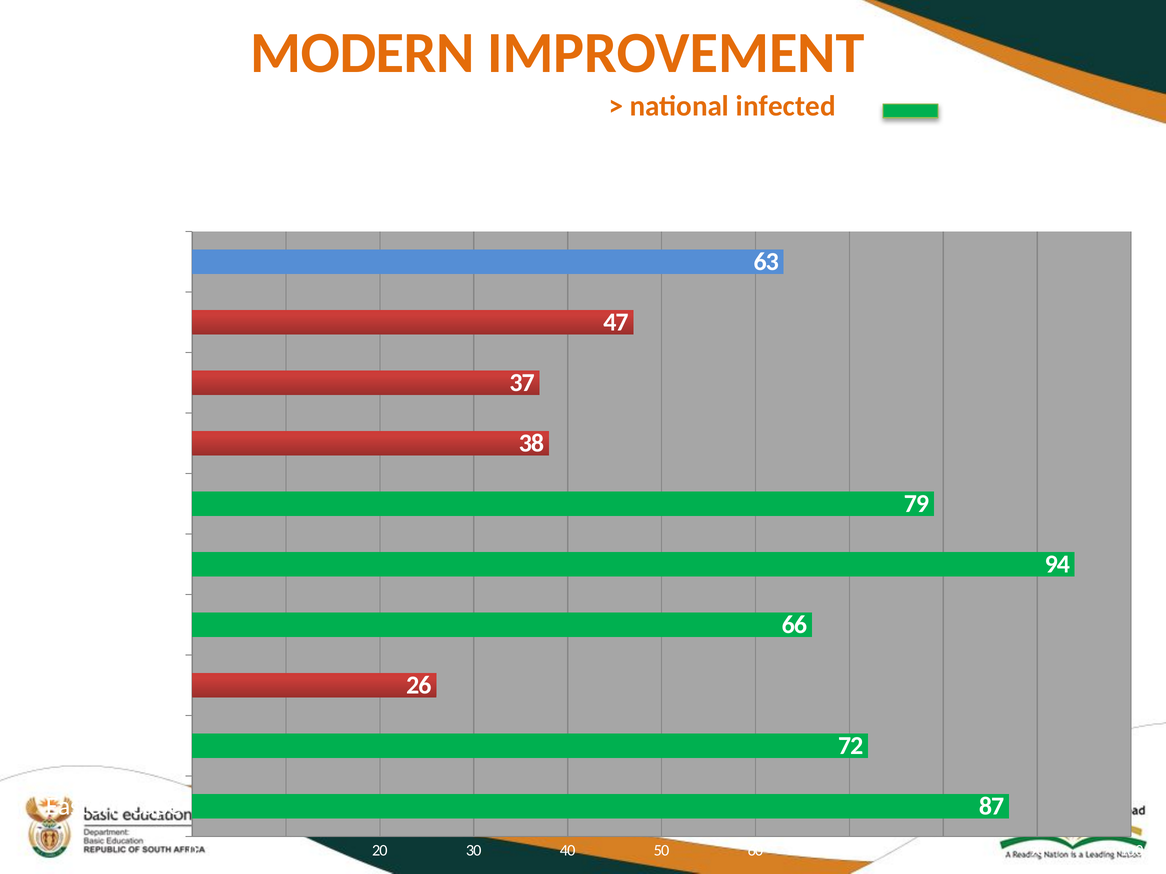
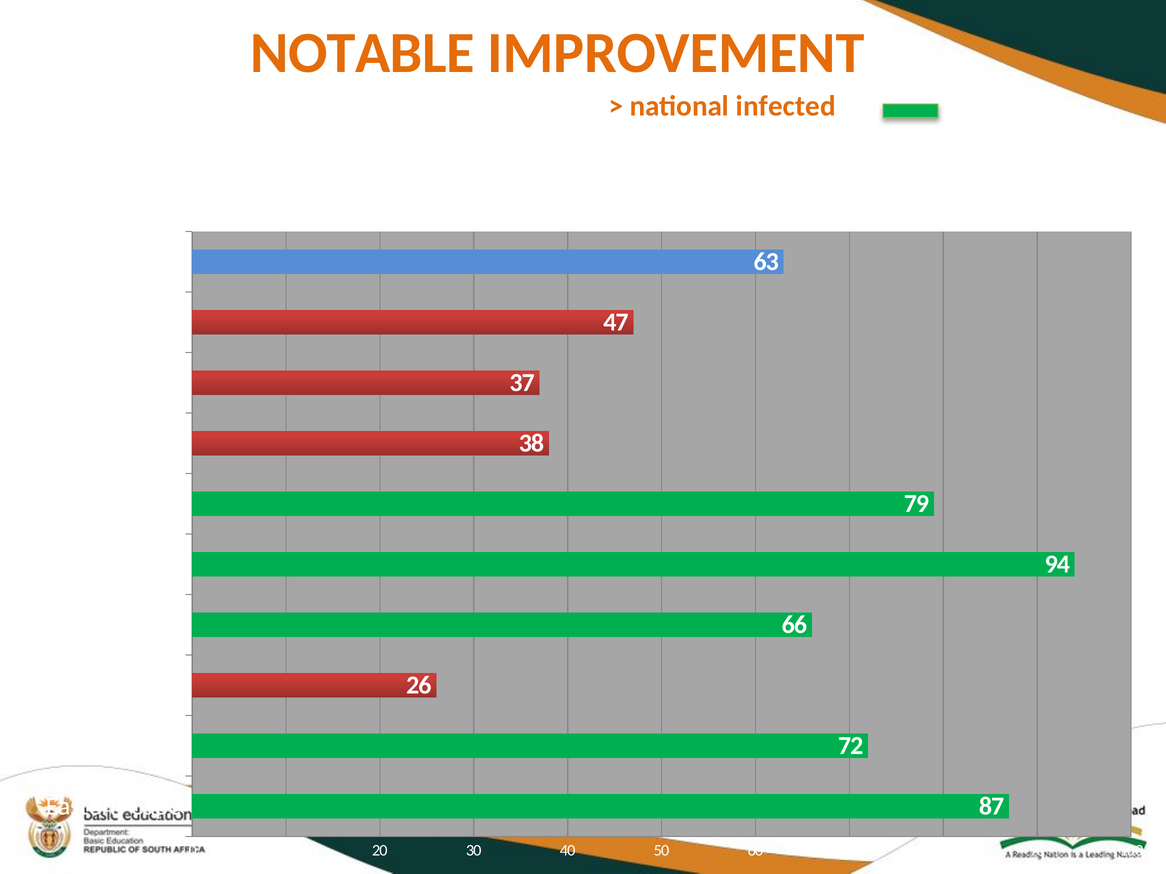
MODERN: MODERN -> NOTABLE (362, 53)
